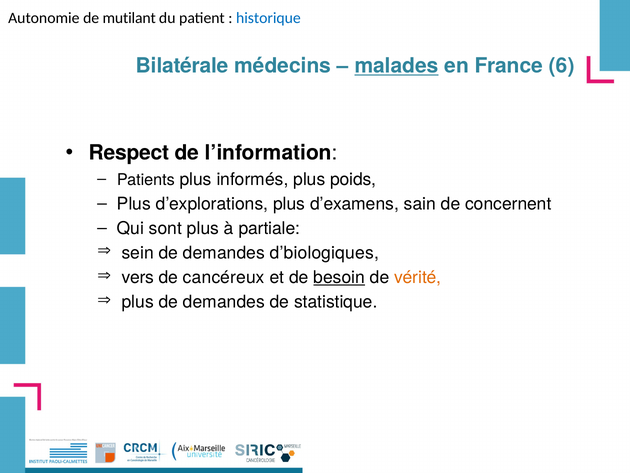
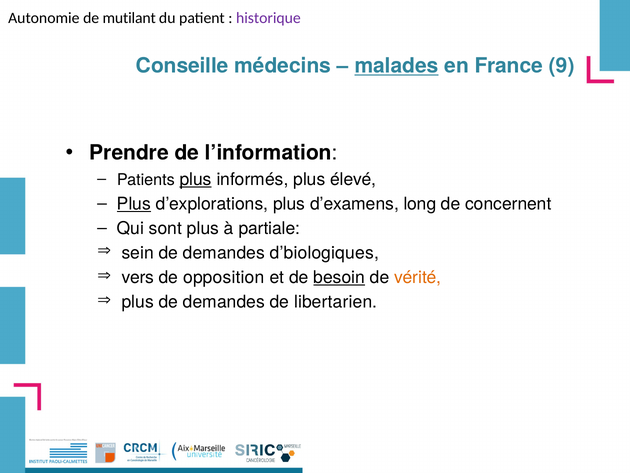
historique colour: blue -> purple (268, 18)
Bilatérale: Bilatérale -> Conseille (182, 66)
6: 6 -> 9 (562, 66)
Respect: Respect -> Prendre (129, 153)
plus underline: none -> present (196, 179)
poids: poids -> élevé (353, 179)
Plus underline: none -> present (134, 204)
sain: sain -> long (420, 204)
cancéreux: cancéreux -> opposition (224, 277)
statistique: statistique -> libertarien (336, 302)
